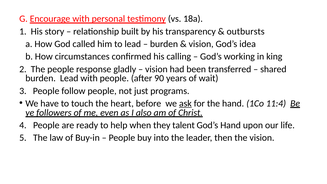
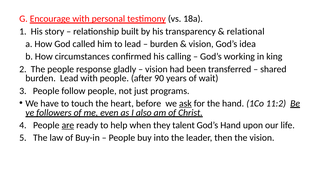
outbursts: outbursts -> relational (246, 31)
11:4: 11:4 -> 11:2 (276, 103)
are underline: none -> present (68, 125)
